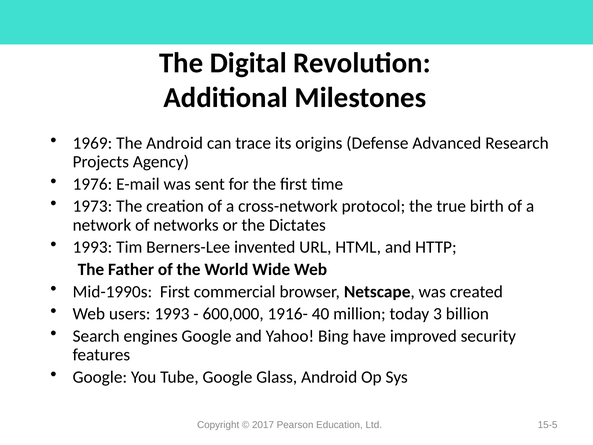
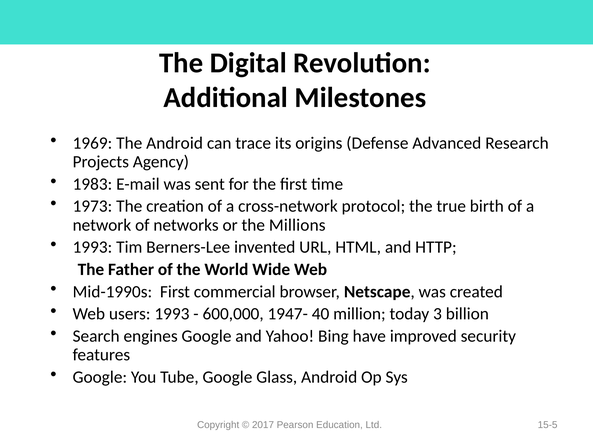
1976: 1976 -> 1983 (92, 184)
Dictates: Dictates -> Millions (297, 225)
1916-: 1916- -> 1947- (288, 314)
